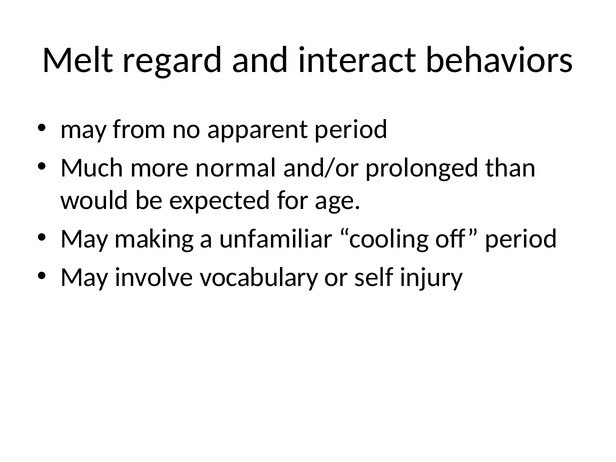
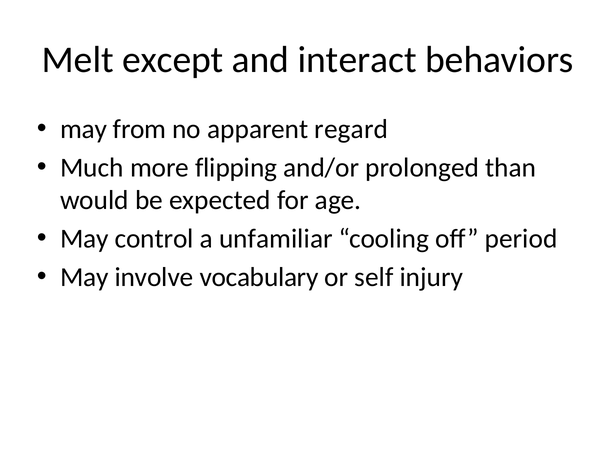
regard: regard -> except (173, 60)
apparent period: period -> regard (351, 129)
normal: normal -> flipping (236, 168)
making: making -> control (154, 239)
